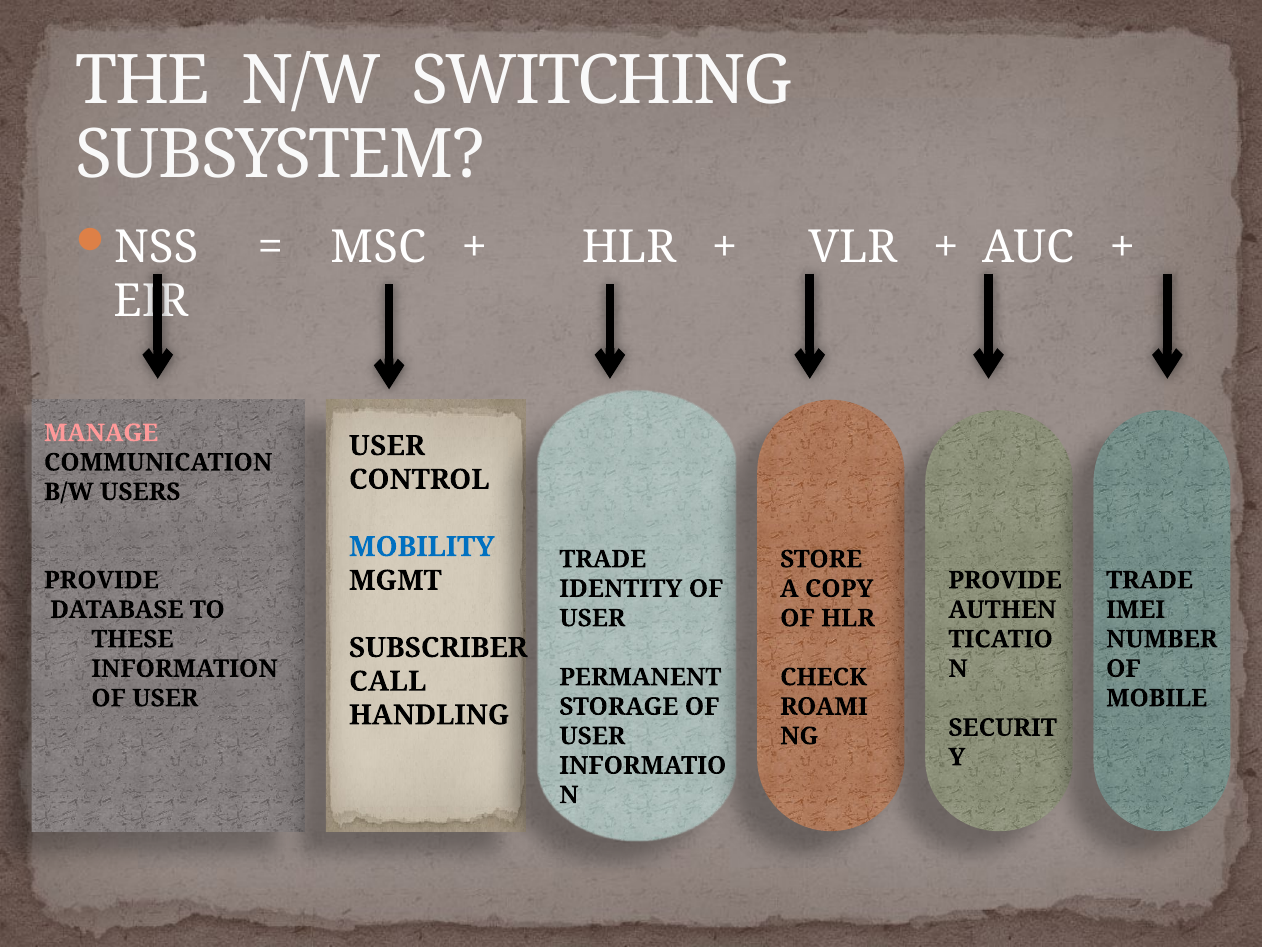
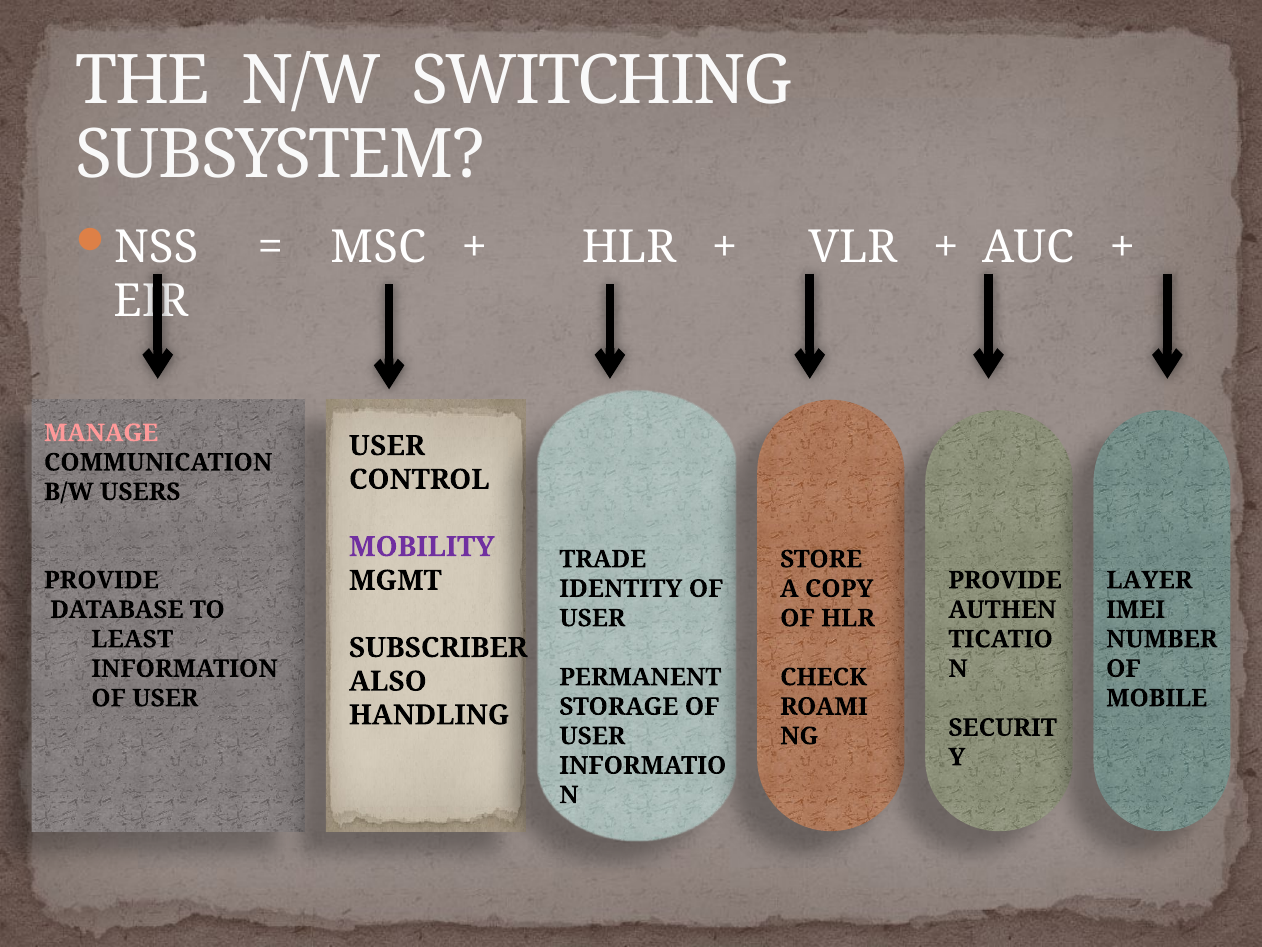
MOBILITY colour: blue -> purple (422, 547)
TRADE: TRADE -> LAYER (1149, 580)
THESE: THESE -> LEAST (132, 639)
CALL: CALL -> ALSO (388, 681)
